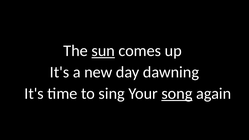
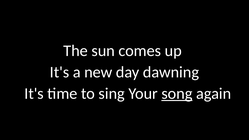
sun underline: present -> none (103, 51)
